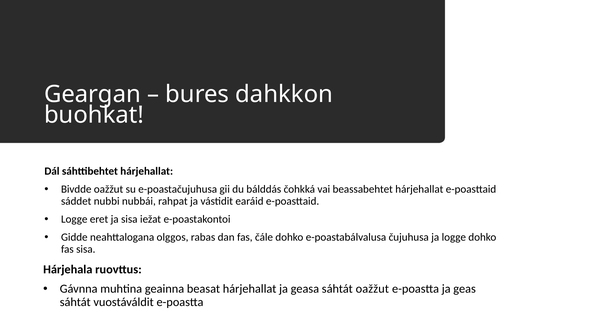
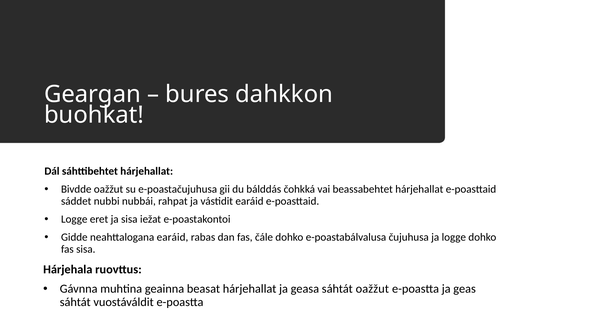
neahttalogana olggos: olggos -> earáid (173, 237)
